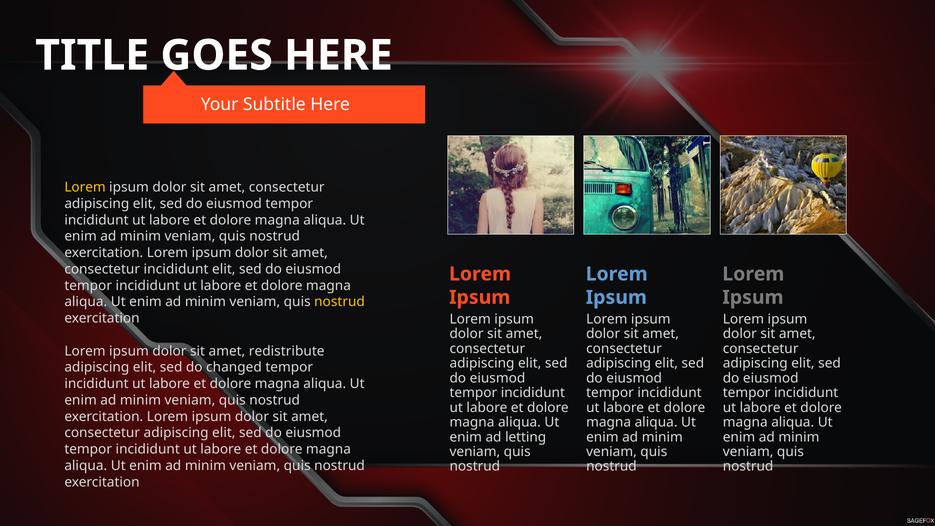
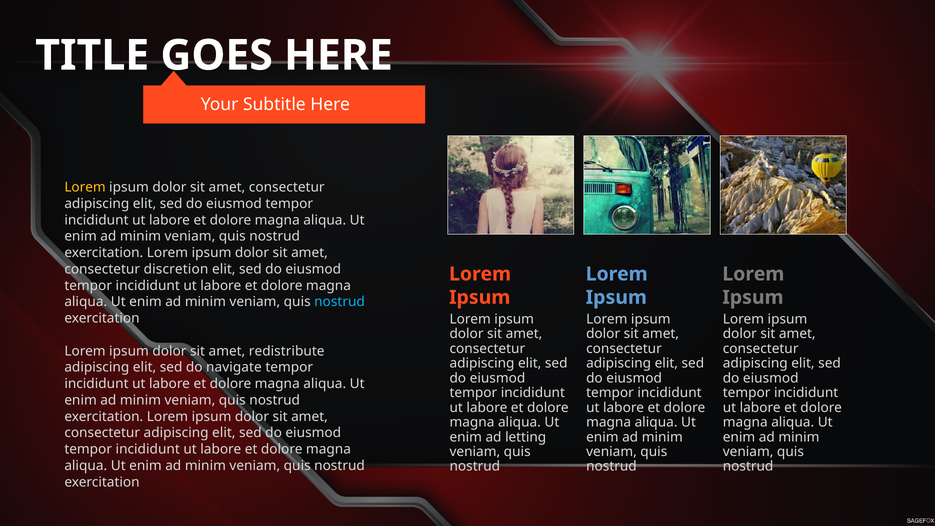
consectetur incididunt: incididunt -> discretion (176, 269)
nostrud colour: yellow -> light blue (340, 302)
changed: changed -> navigate (234, 367)
